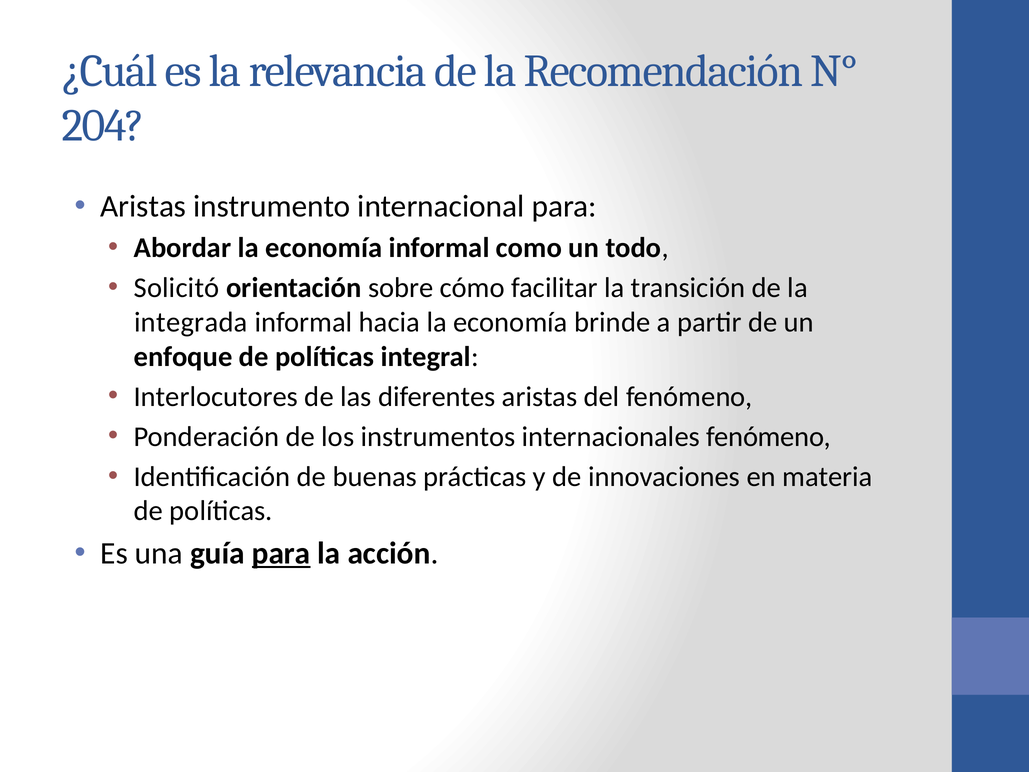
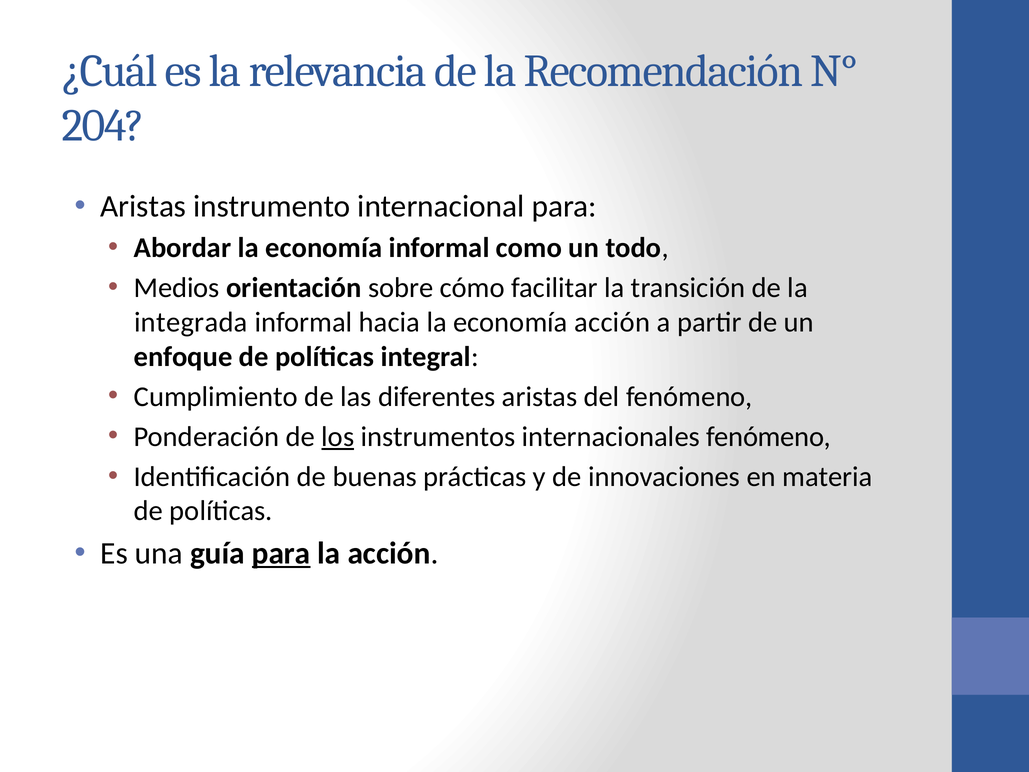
Solicitó: Solicitó -> Medios (177, 288)
economía brinde: brinde -> acción (612, 322)
Interlocutores: Interlocutores -> Cumplimiento (216, 396)
los underline: none -> present (338, 437)
